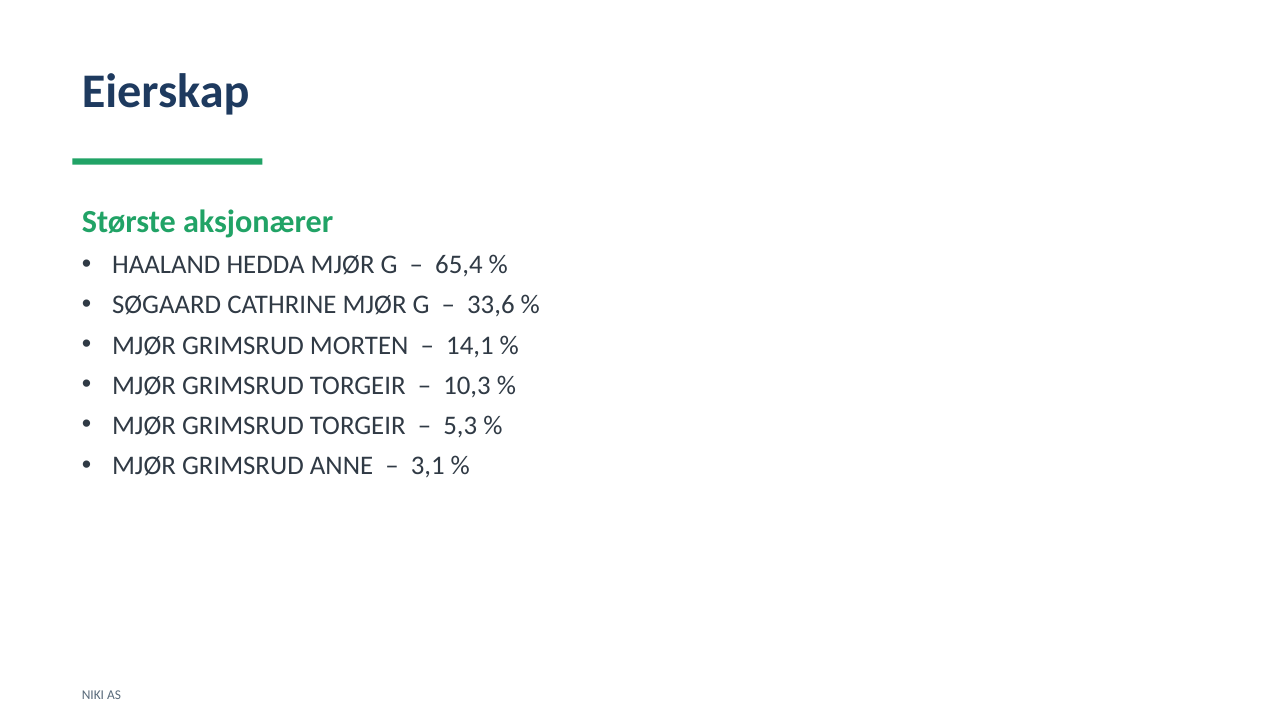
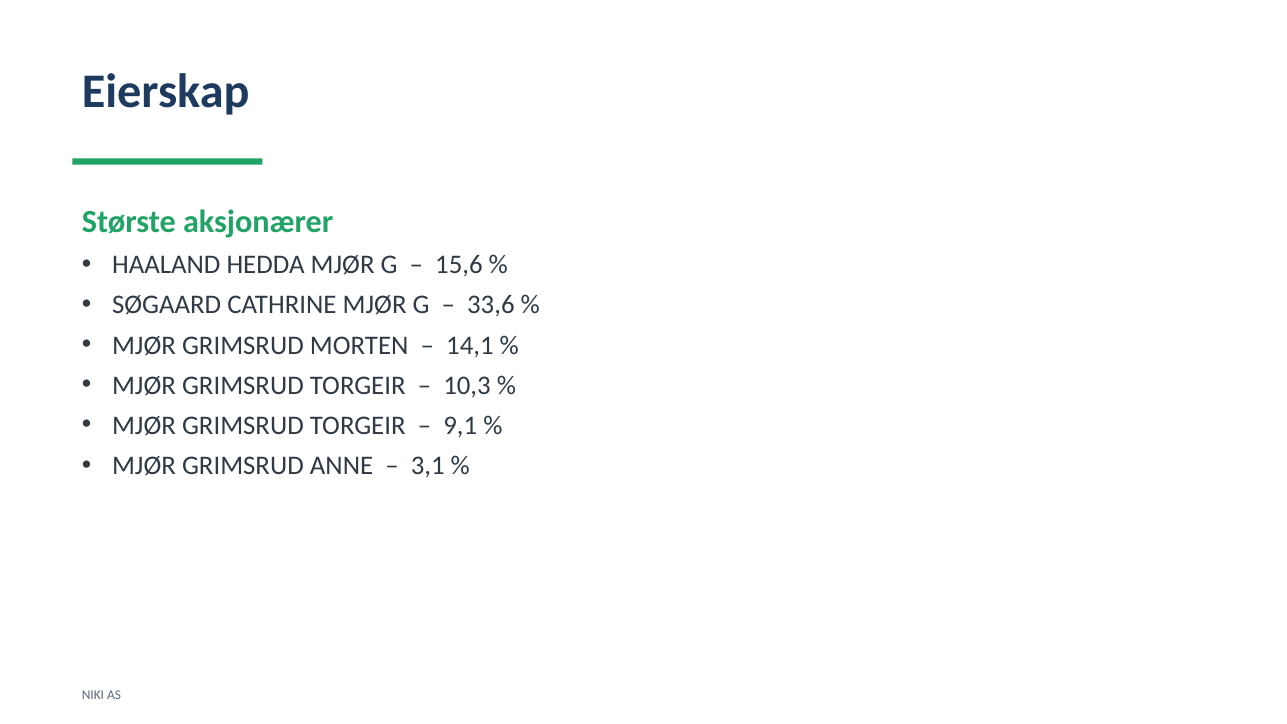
65,4: 65,4 -> 15,6 (459, 265)
5,3: 5,3 -> 9,1 (460, 426)
